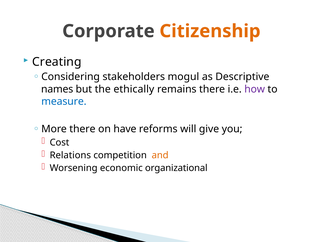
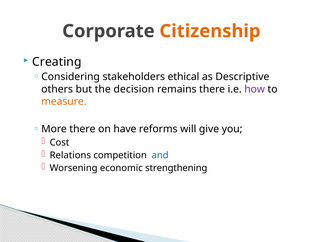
mogul: mogul -> ethical (183, 77)
names: names -> others (57, 89)
ethically: ethically -> decision (134, 89)
measure colour: blue -> orange (64, 102)
and colour: orange -> blue (160, 155)
organizational: organizational -> strengthening (176, 168)
